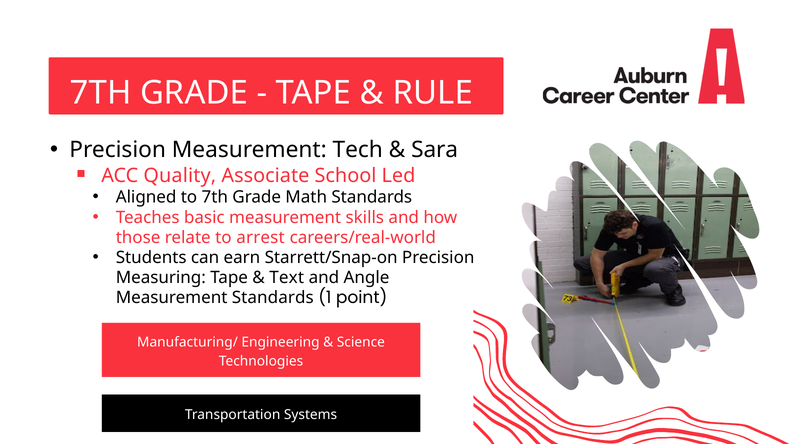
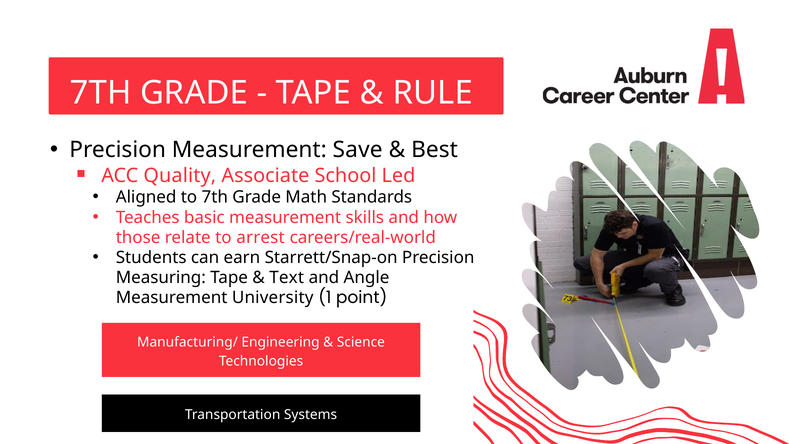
Tech: Tech -> Save (358, 150)
Sara: Sara -> Best (435, 150)
Measurement Standards: Standards -> University (273, 298)
